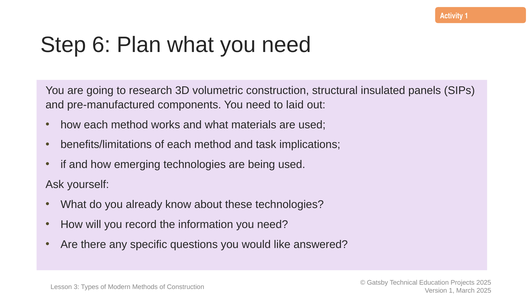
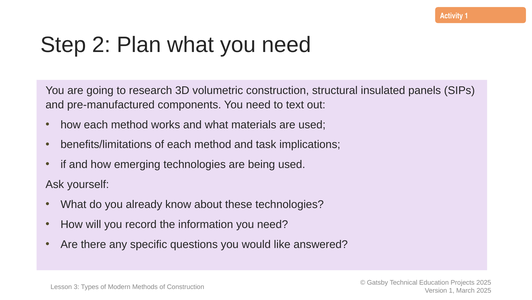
6: 6 -> 2 (101, 45)
laid: laid -> text (295, 104)
